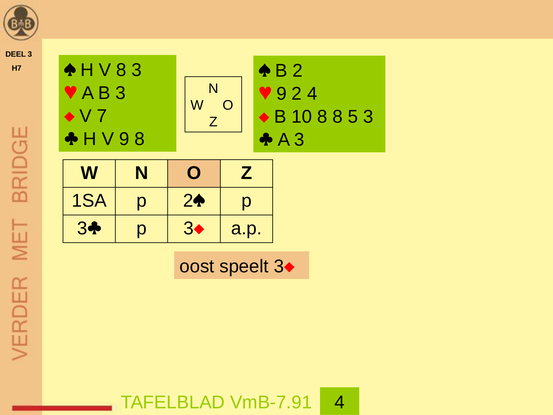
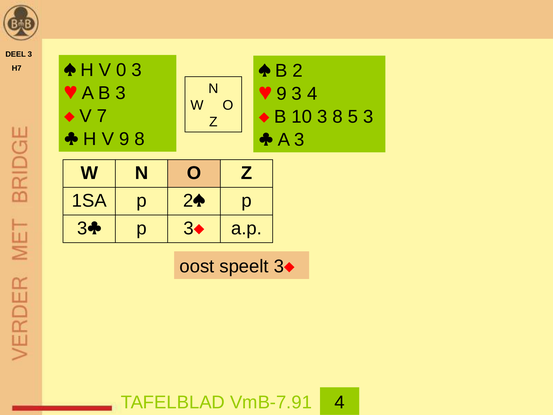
V 8: 8 -> 0 (121, 70)
9 2: 2 -> 3 (297, 94)
10 8: 8 -> 3 (322, 117)
